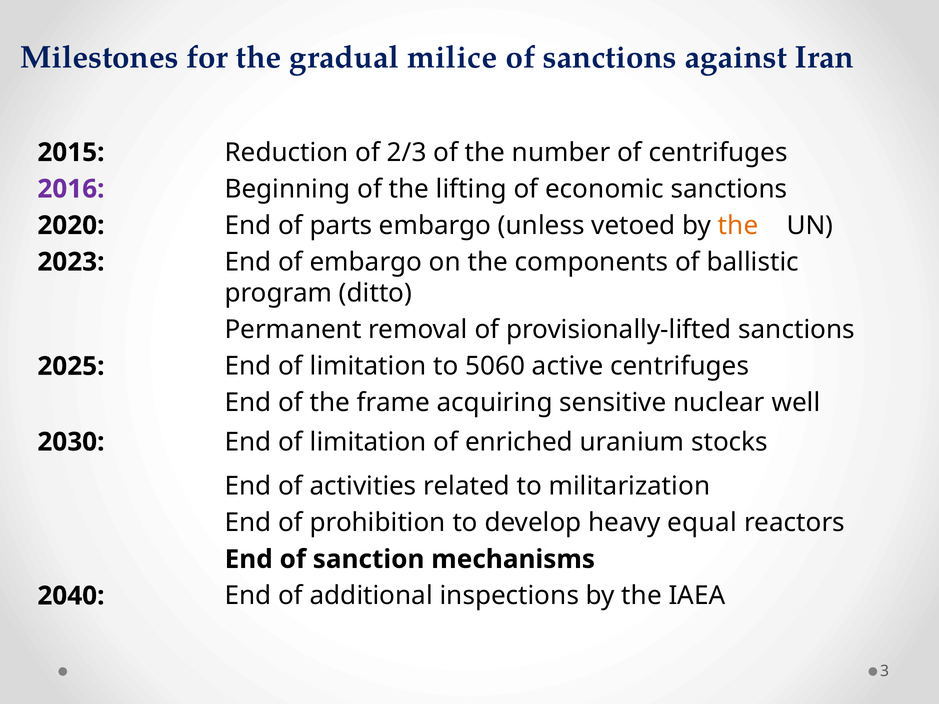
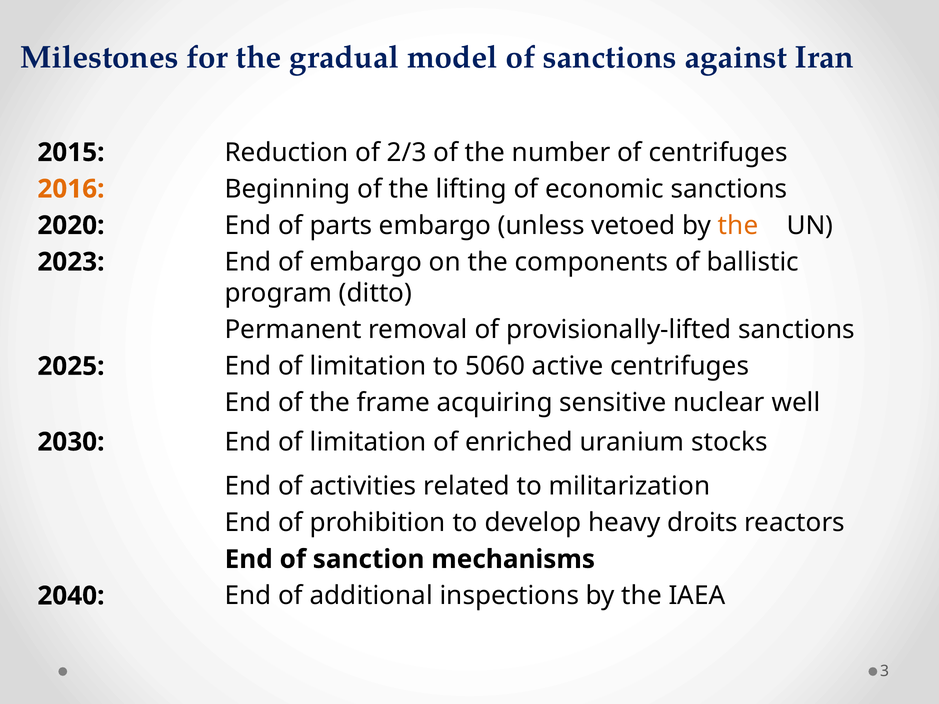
milice: milice -> model (452, 57)
2016 colour: purple -> orange (71, 189)
equal: equal -> droits (702, 523)
